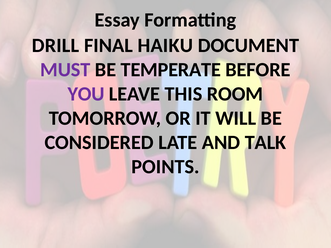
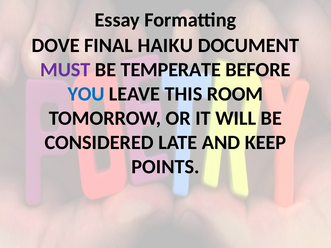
DRILL: DRILL -> DOVE (56, 46)
YOU colour: purple -> blue (86, 94)
TALK: TALK -> KEEP (265, 143)
